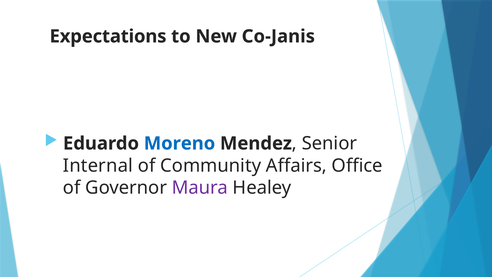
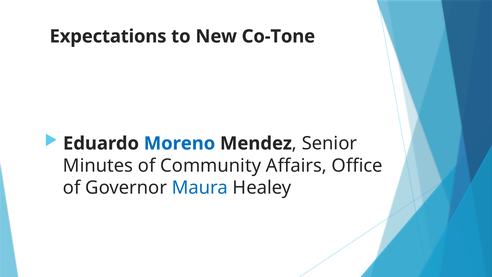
Co-Janis: Co-Janis -> Co-Tone (278, 36)
Internal: Internal -> Minutes (98, 165)
Maura colour: purple -> blue (200, 188)
